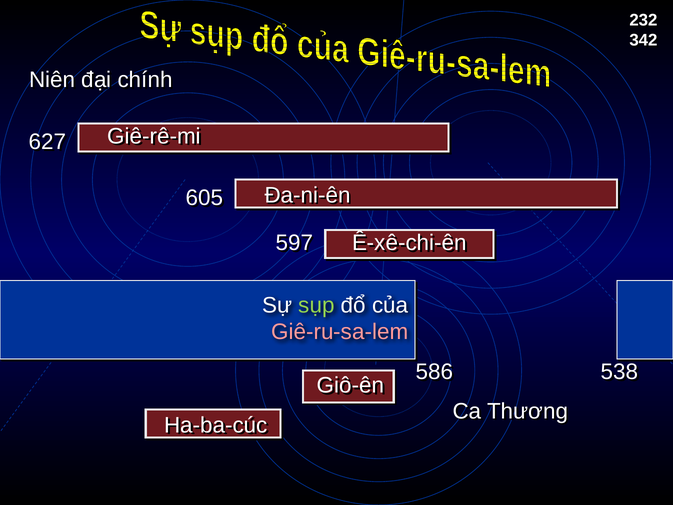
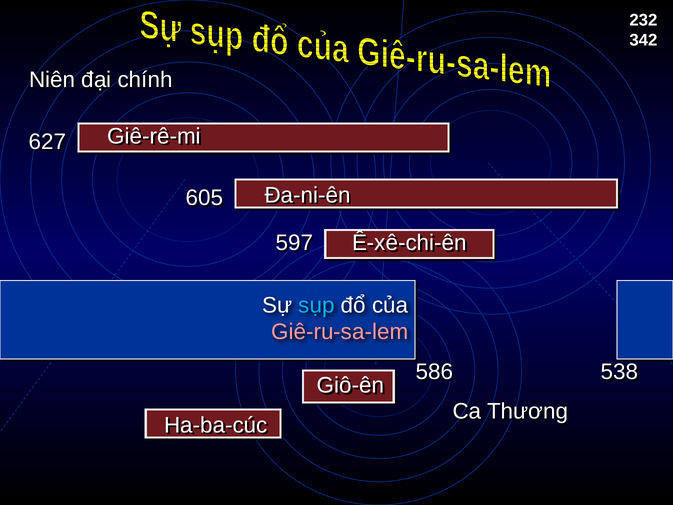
sụp colour: light green -> light blue (317, 305)
